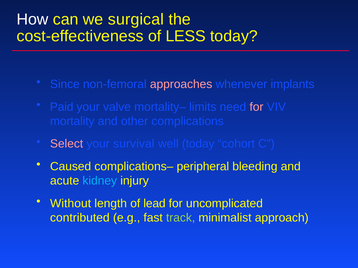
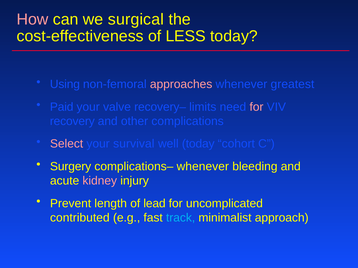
How colour: white -> pink (33, 19)
Since: Since -> Using (65, 84)
implants: implants -> greatest (292, 84)
mortality–: mortality– -> recovery– (160, 107)
mortality: mortality -> recovery (72, 121)
Caused: Caused -> Surgery (71, 167)
complications– peripheral: peripheral -> whenever (203, 167)
kidney colour: light blue -> pink (100, 181)
Without: Without -> Prevent (71, 204)
track colour: light green -> light blue (181, 218)
